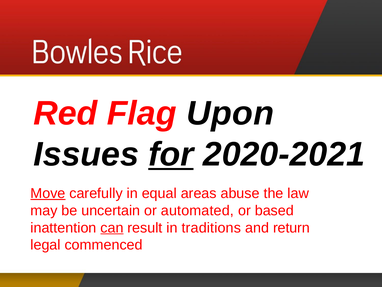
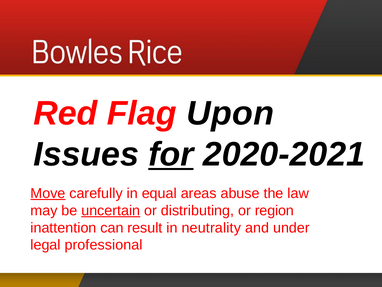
uncertain underline: none -> present (111, 210)
automated: automated -> distributing (198, 210)
based: based -> region (274, 210)
can underline: present -> none (112, 227)
traditions: traditions -> neutrality (211, 227)
return: return -> under (291, 227)
commenced: commenced -> professional (104, 245)
